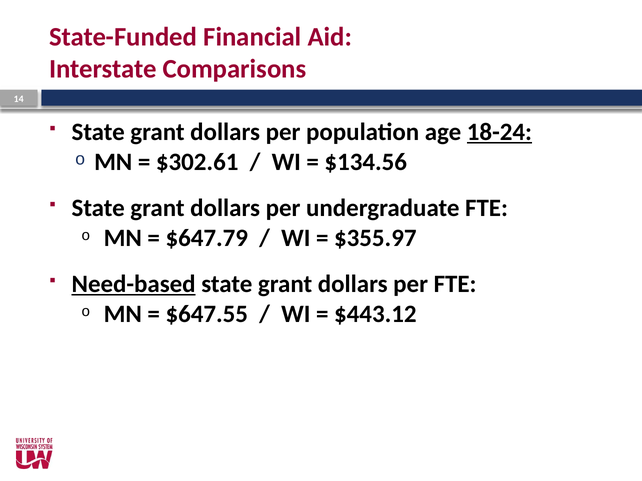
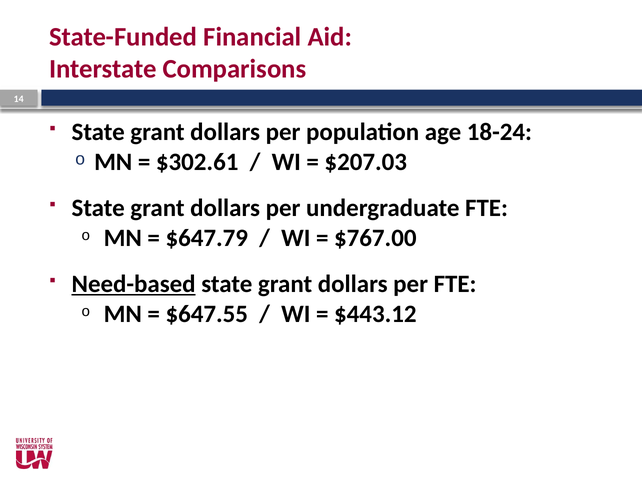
18-24 underline: present -> none (499, 132)
$134.56: $134.56 -> $207.03 (366, 162)
$355.97: $355.97 -> $767.00 (375, 238)
